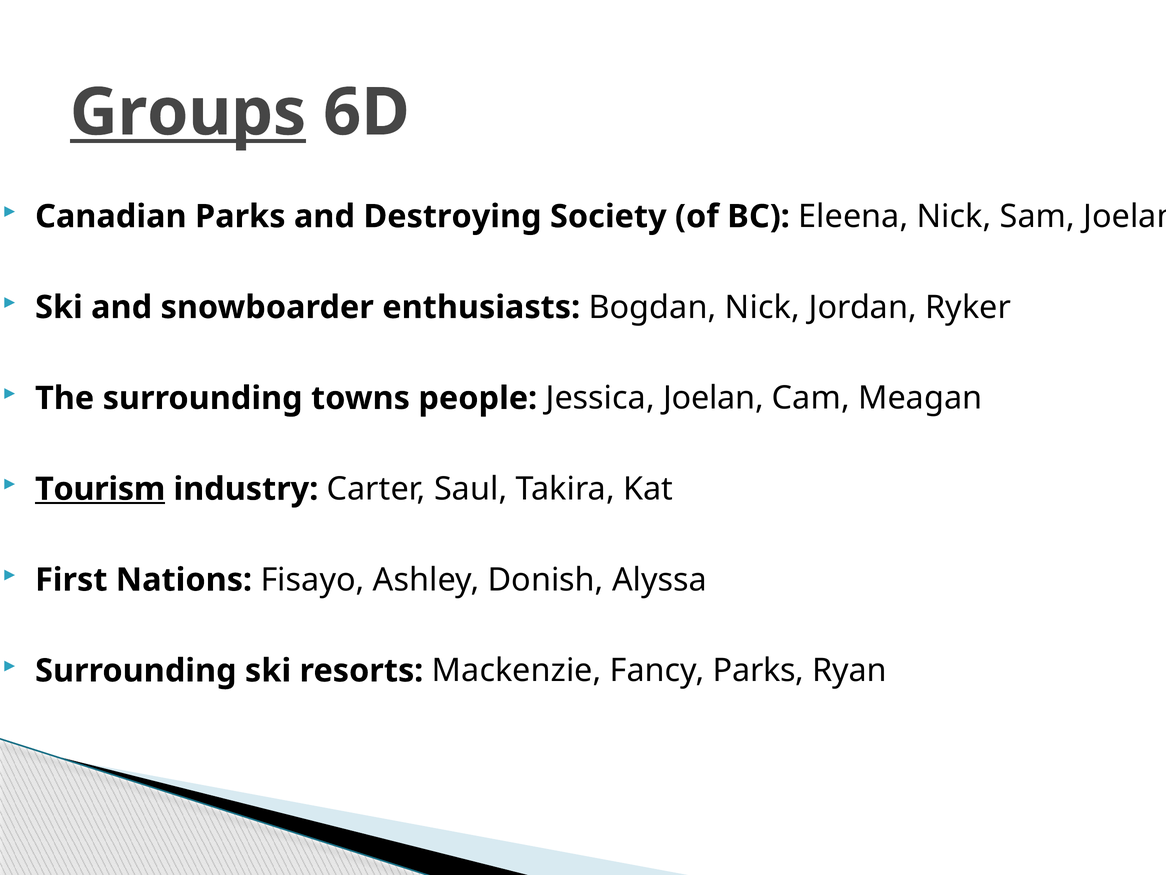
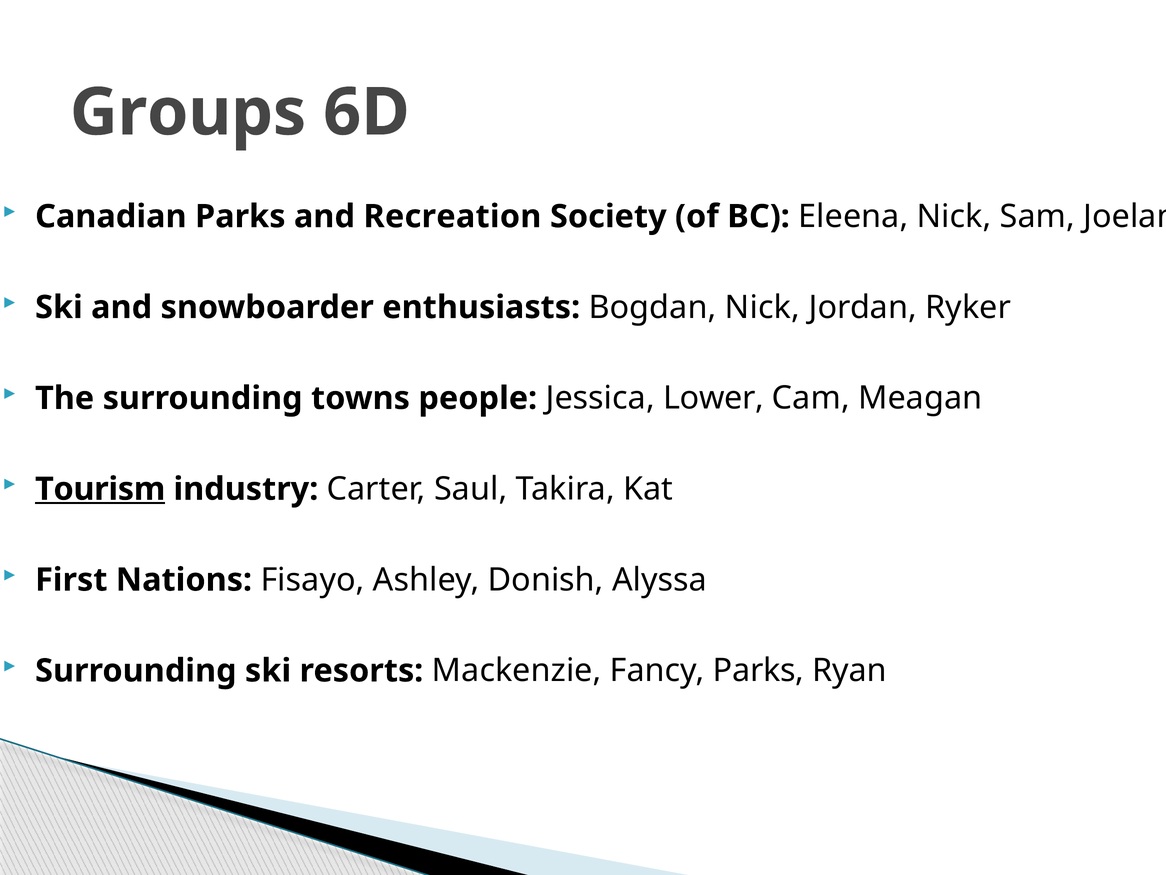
Groups underline: present -> none (188, 113)
Destroying: Destroying -> Recreation (452, 216)
Jessica Joelan: Joelan -> Lower (713, 398)
